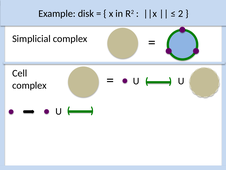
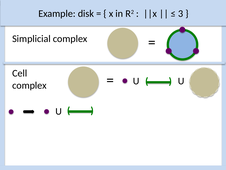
2: 2 -> 3 (181, 14)
